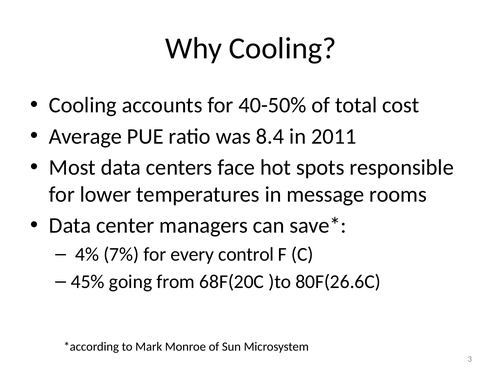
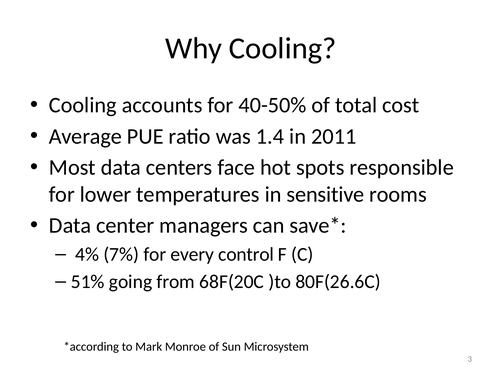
8.4: 8.4 -> 1.4 (270, 137)
message: message -> sensitive (325, 195)
45%: 45% -> 51% (88, 282)
